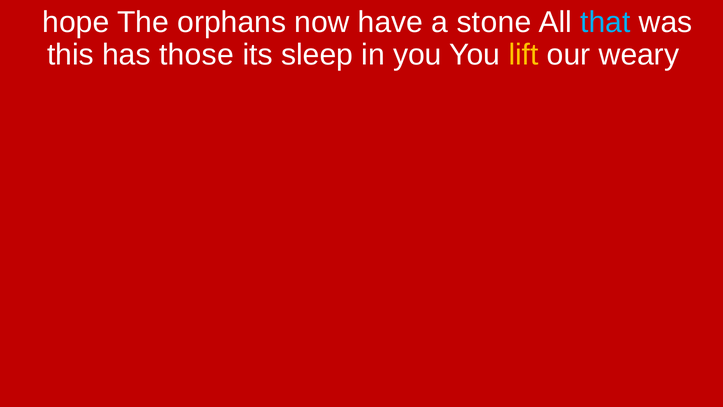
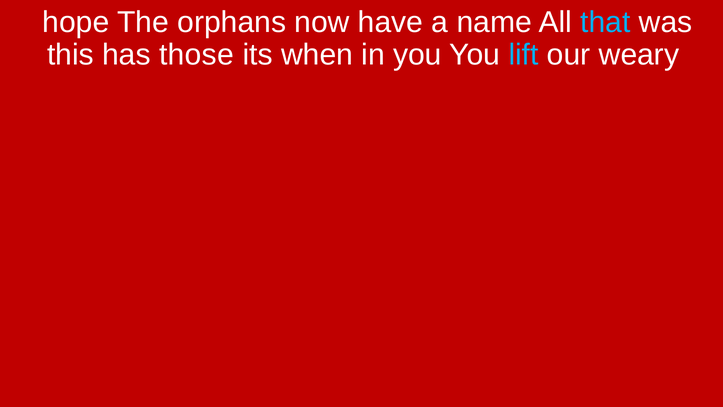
stone: stone -> name (494, 22)
sleep: sleep -> when (317, 55)
lift colour: yellow -> light blue (524, 55)
